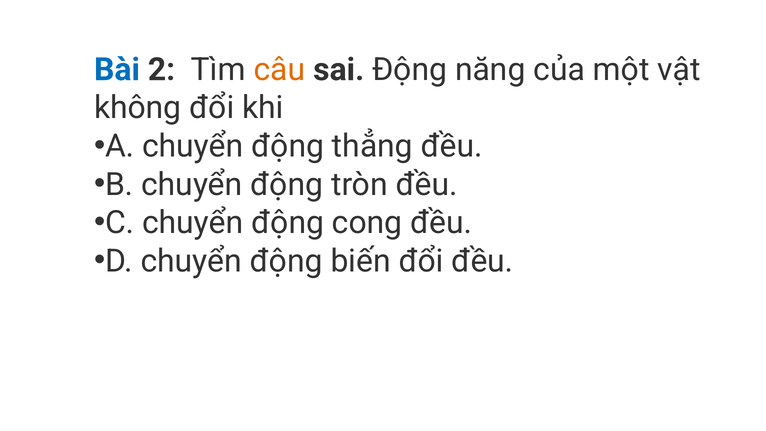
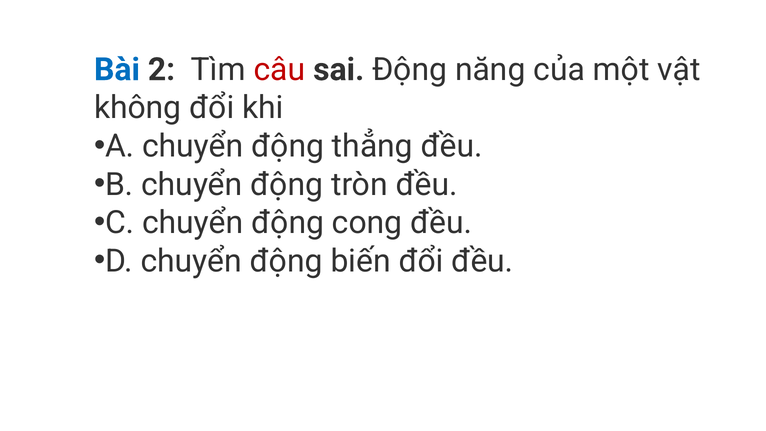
câu colour: orange -> red (279, 70)
